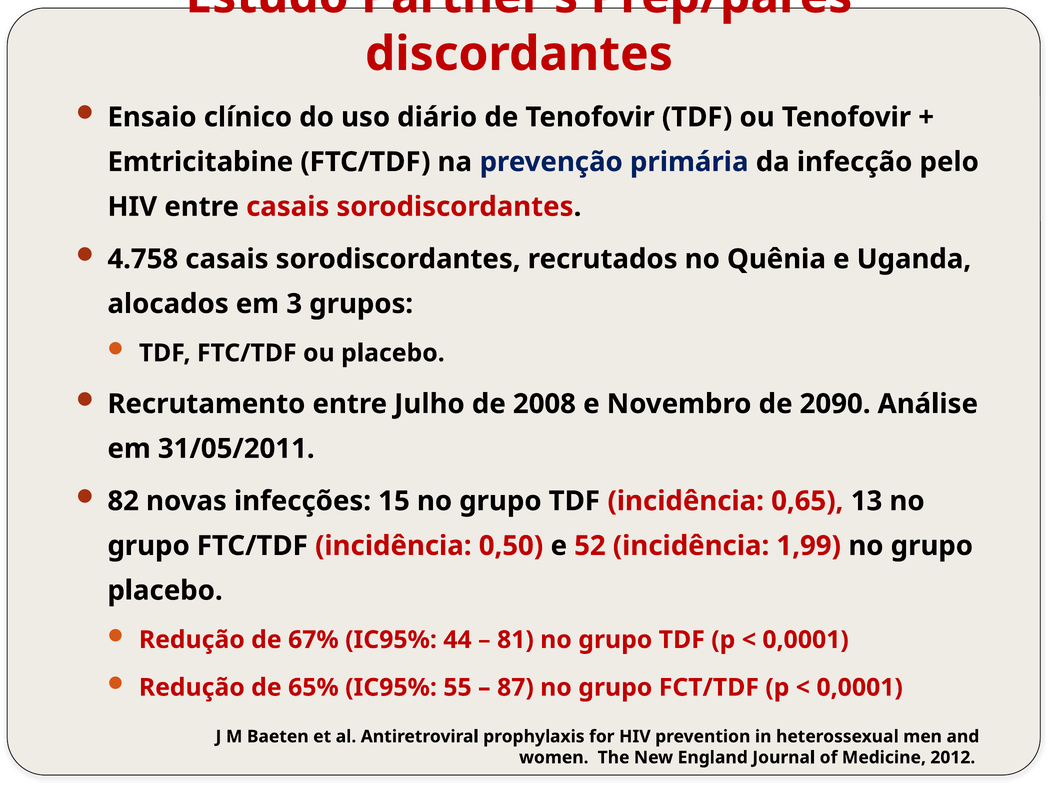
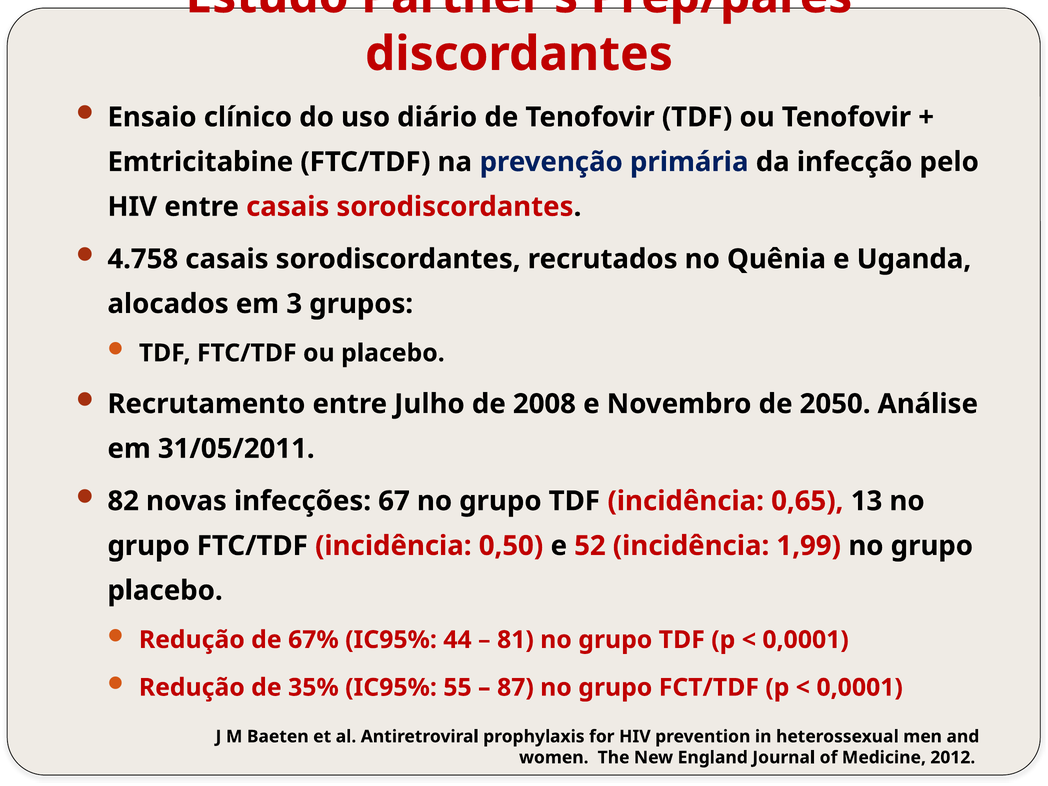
2090: 2090 -> 2050 (835, 404)
15: 15 -> 67 (394, 501)
65%: 65% -> 35% (313, 688)
